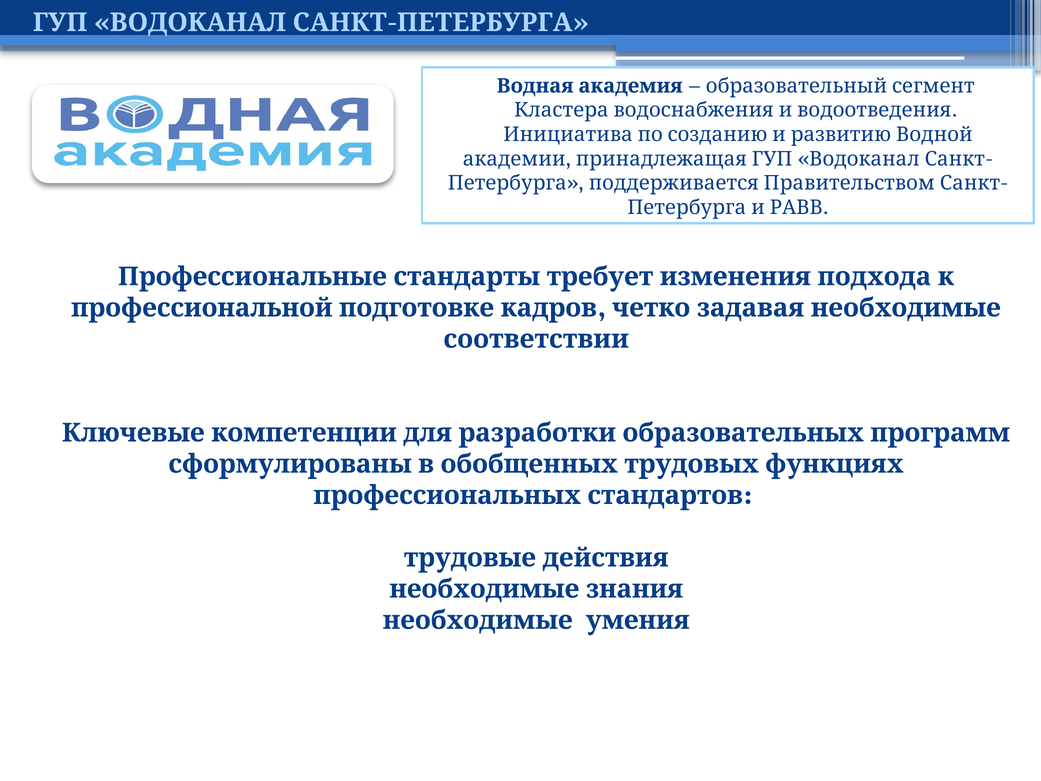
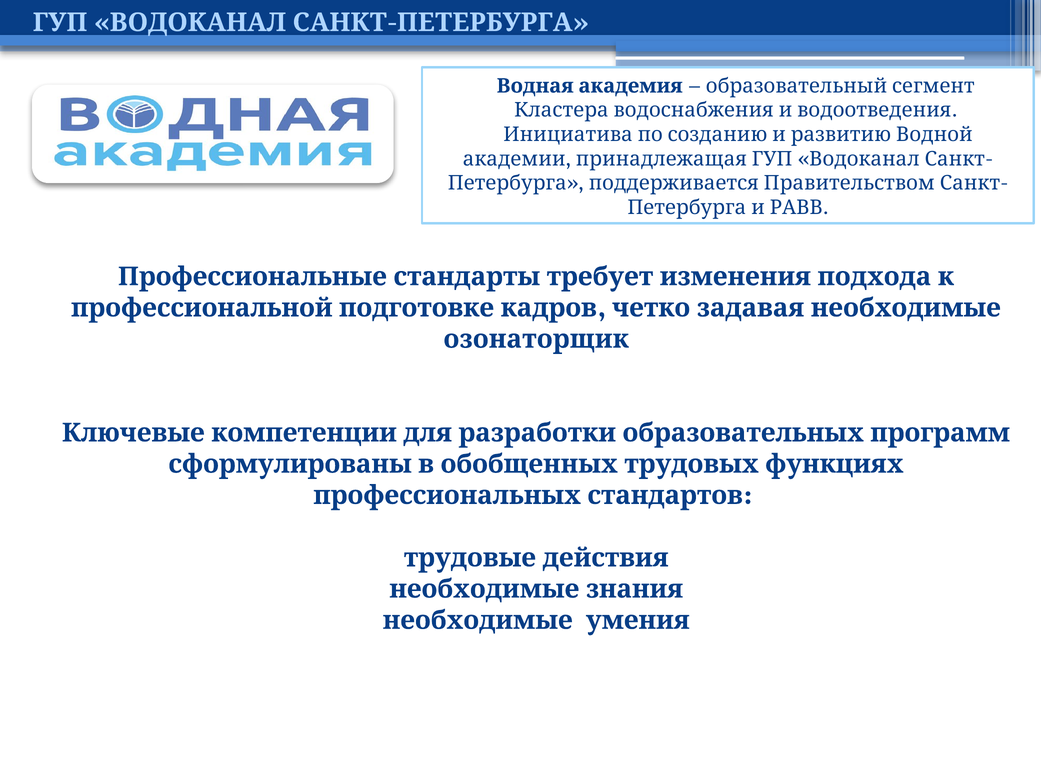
соответствии: соответствии -> озонаторщик (536, 339)
